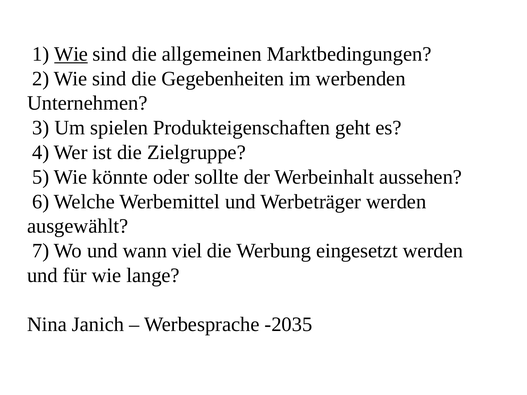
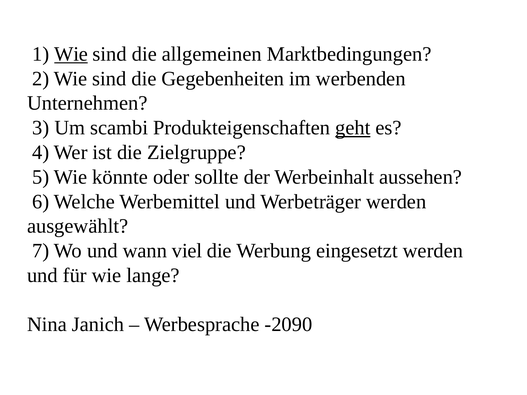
spielen: spielen -> scambi (119, 128)
geht underline: none -> present (353, 128)
-2035: -2035 -> -2090 (288, 325)
